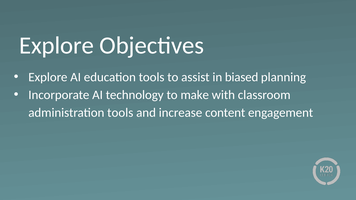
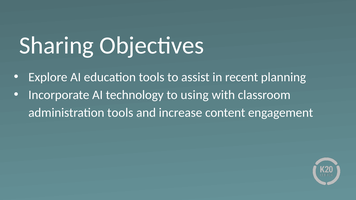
Explore: Explore -> Sharing (56, 46)
biased: biased -> recent (242, 77)
make: make -> using (195, 95)
